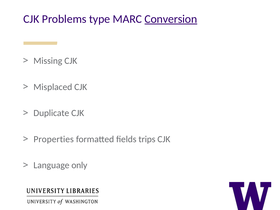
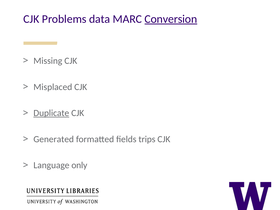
type: type -> data (100, 19)
Duplicate underline: none -> present (51, 113)
Properties: Properties -> Generated (54, 139)
